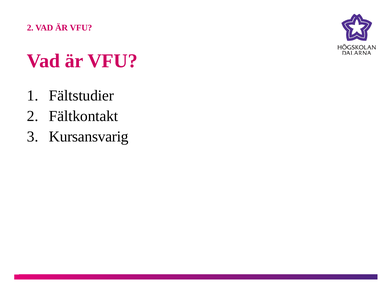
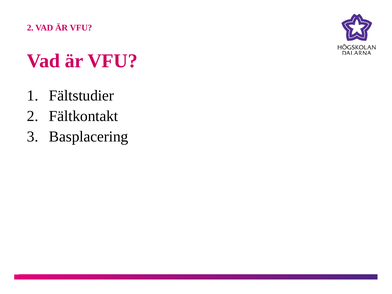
Kursansvarig: Kursansvarig -> Basplacering (89, 137)
